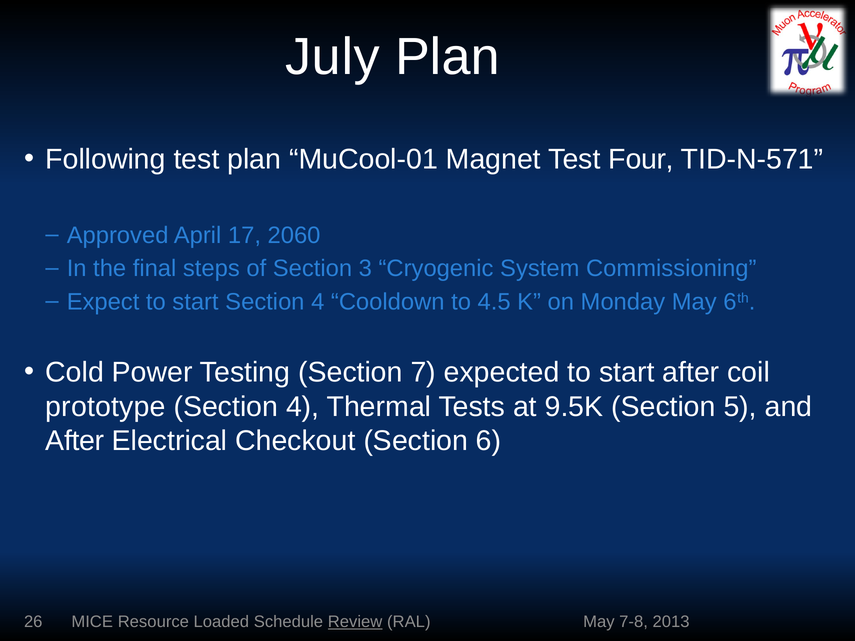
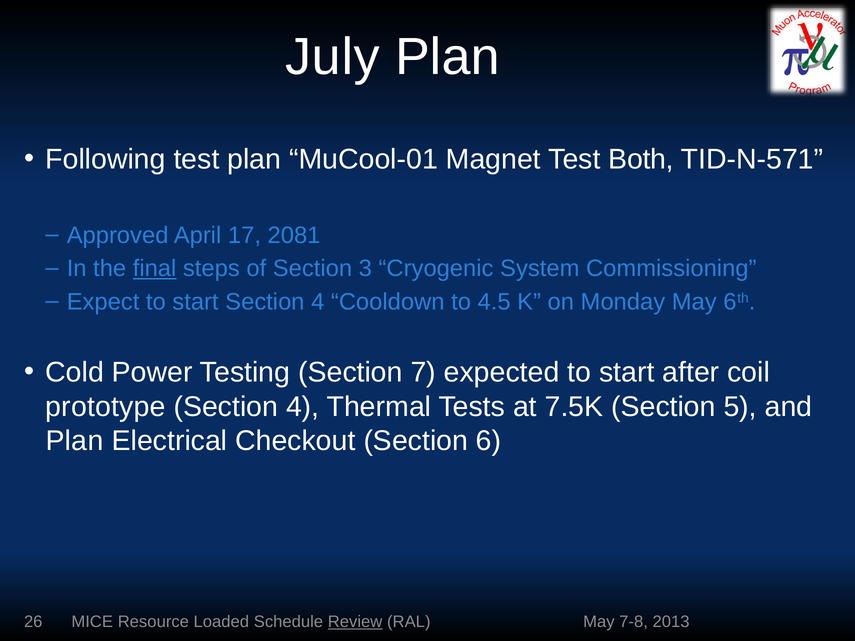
Four: Four -> Both (641, 160)
2060: 2060 -> 2081 (294, 235)
final underline: none -> present (155, 269)
9.5K: 9.5K -> 7.5K (574, 407)
After: After -> Plan (75, 441)
